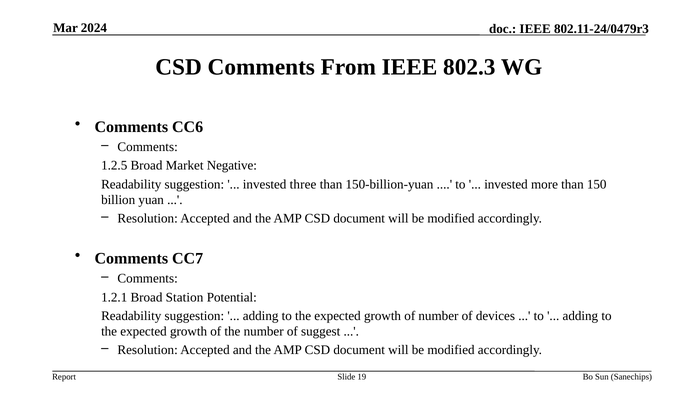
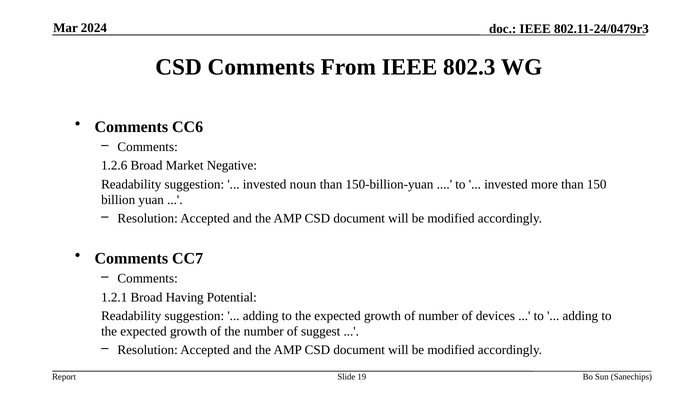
1.2.5: 1.2.5 -> 1.2.6 (114, 165)
three: three -> noun (303, 184)
Station: Station -> Having (185, 297)
